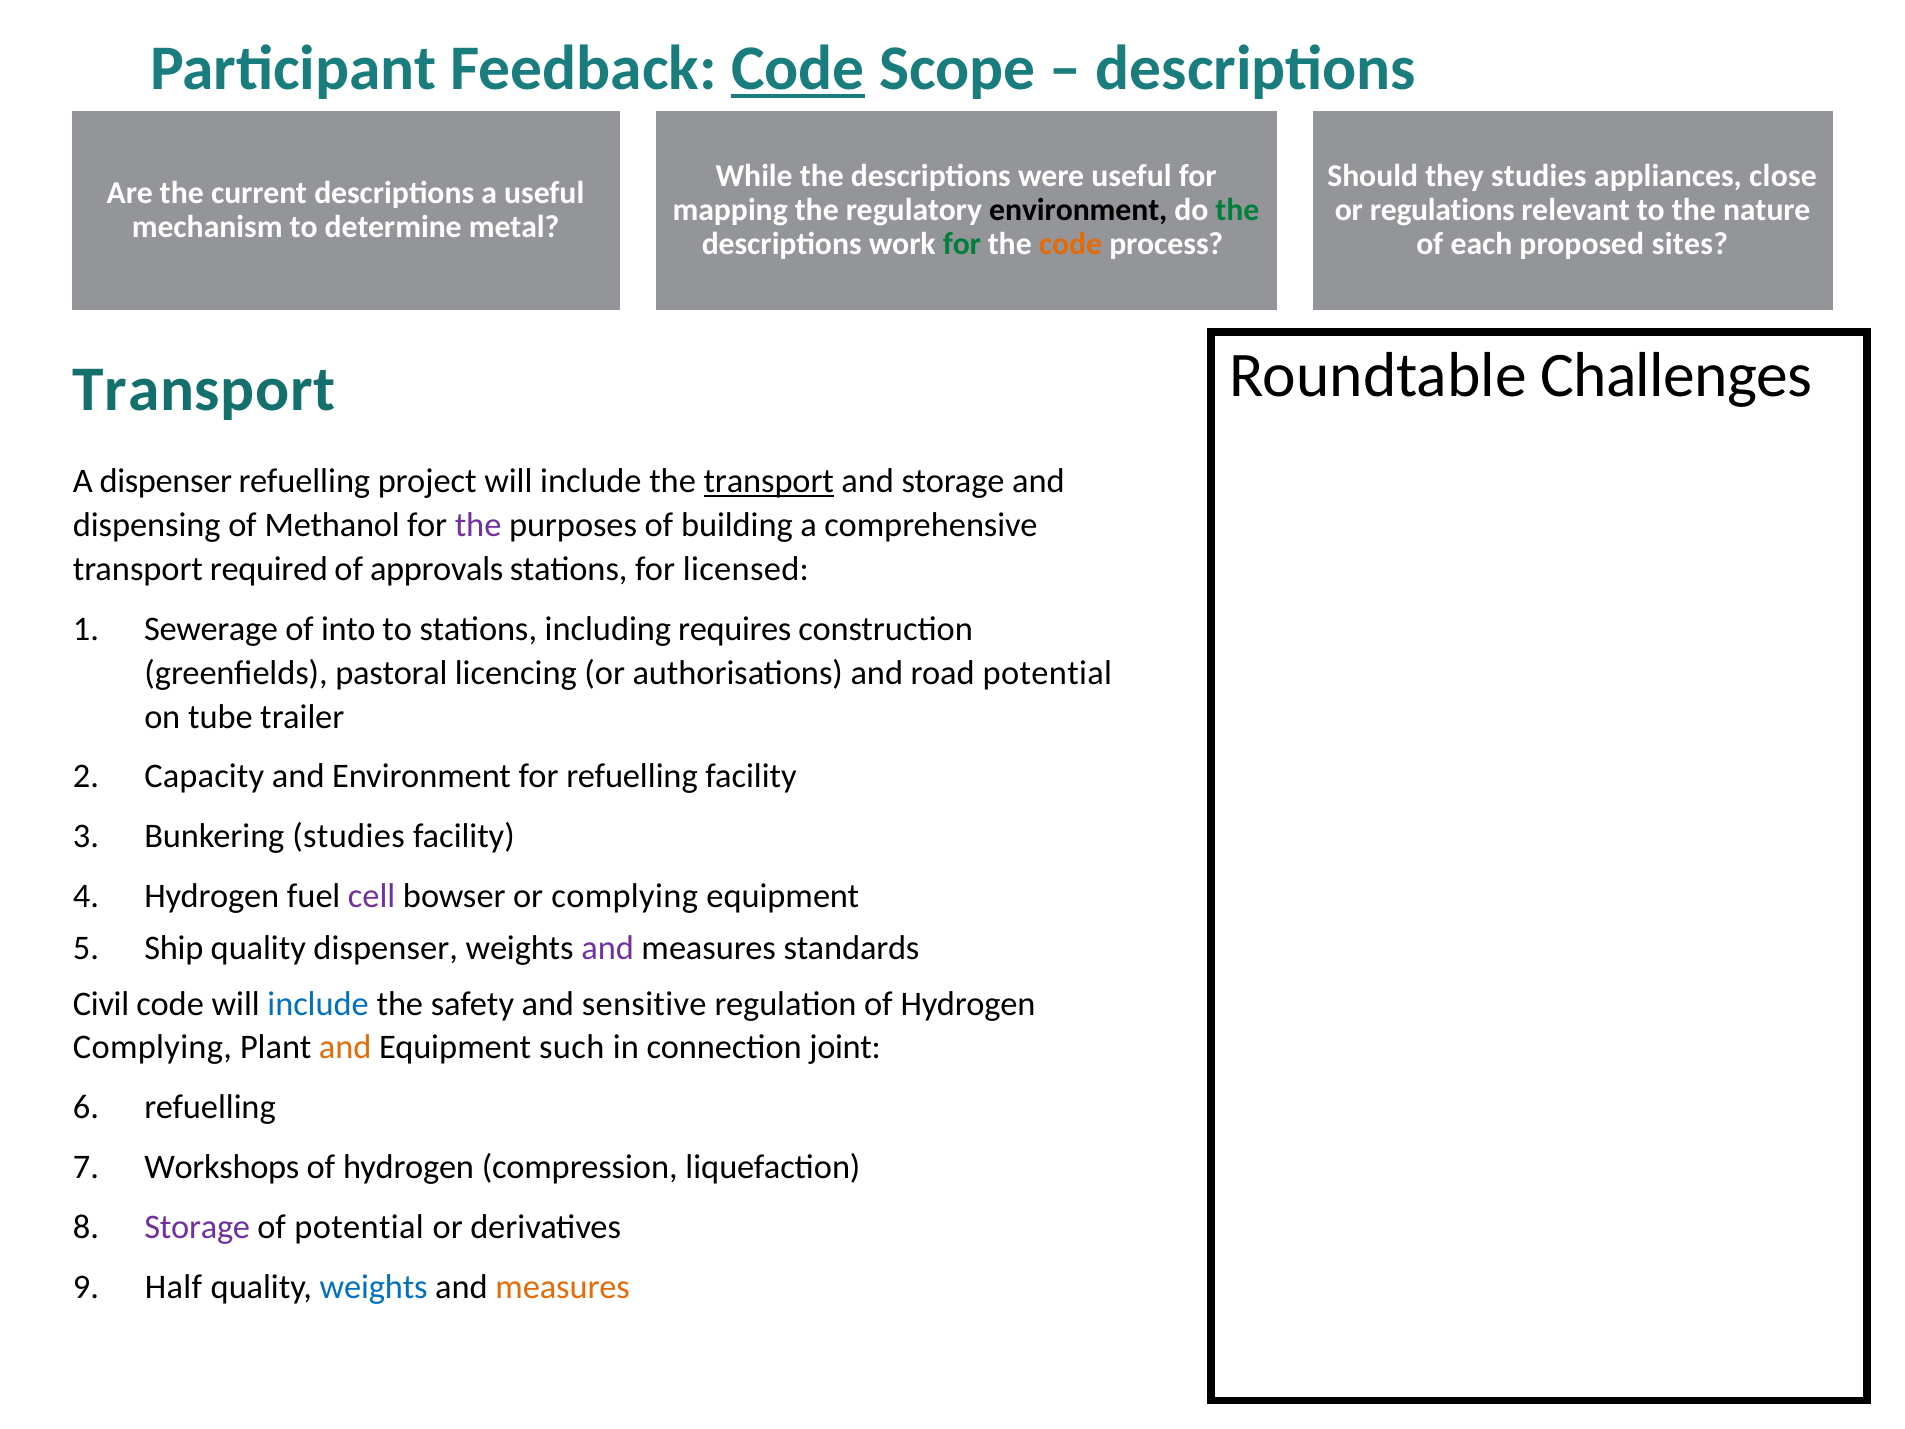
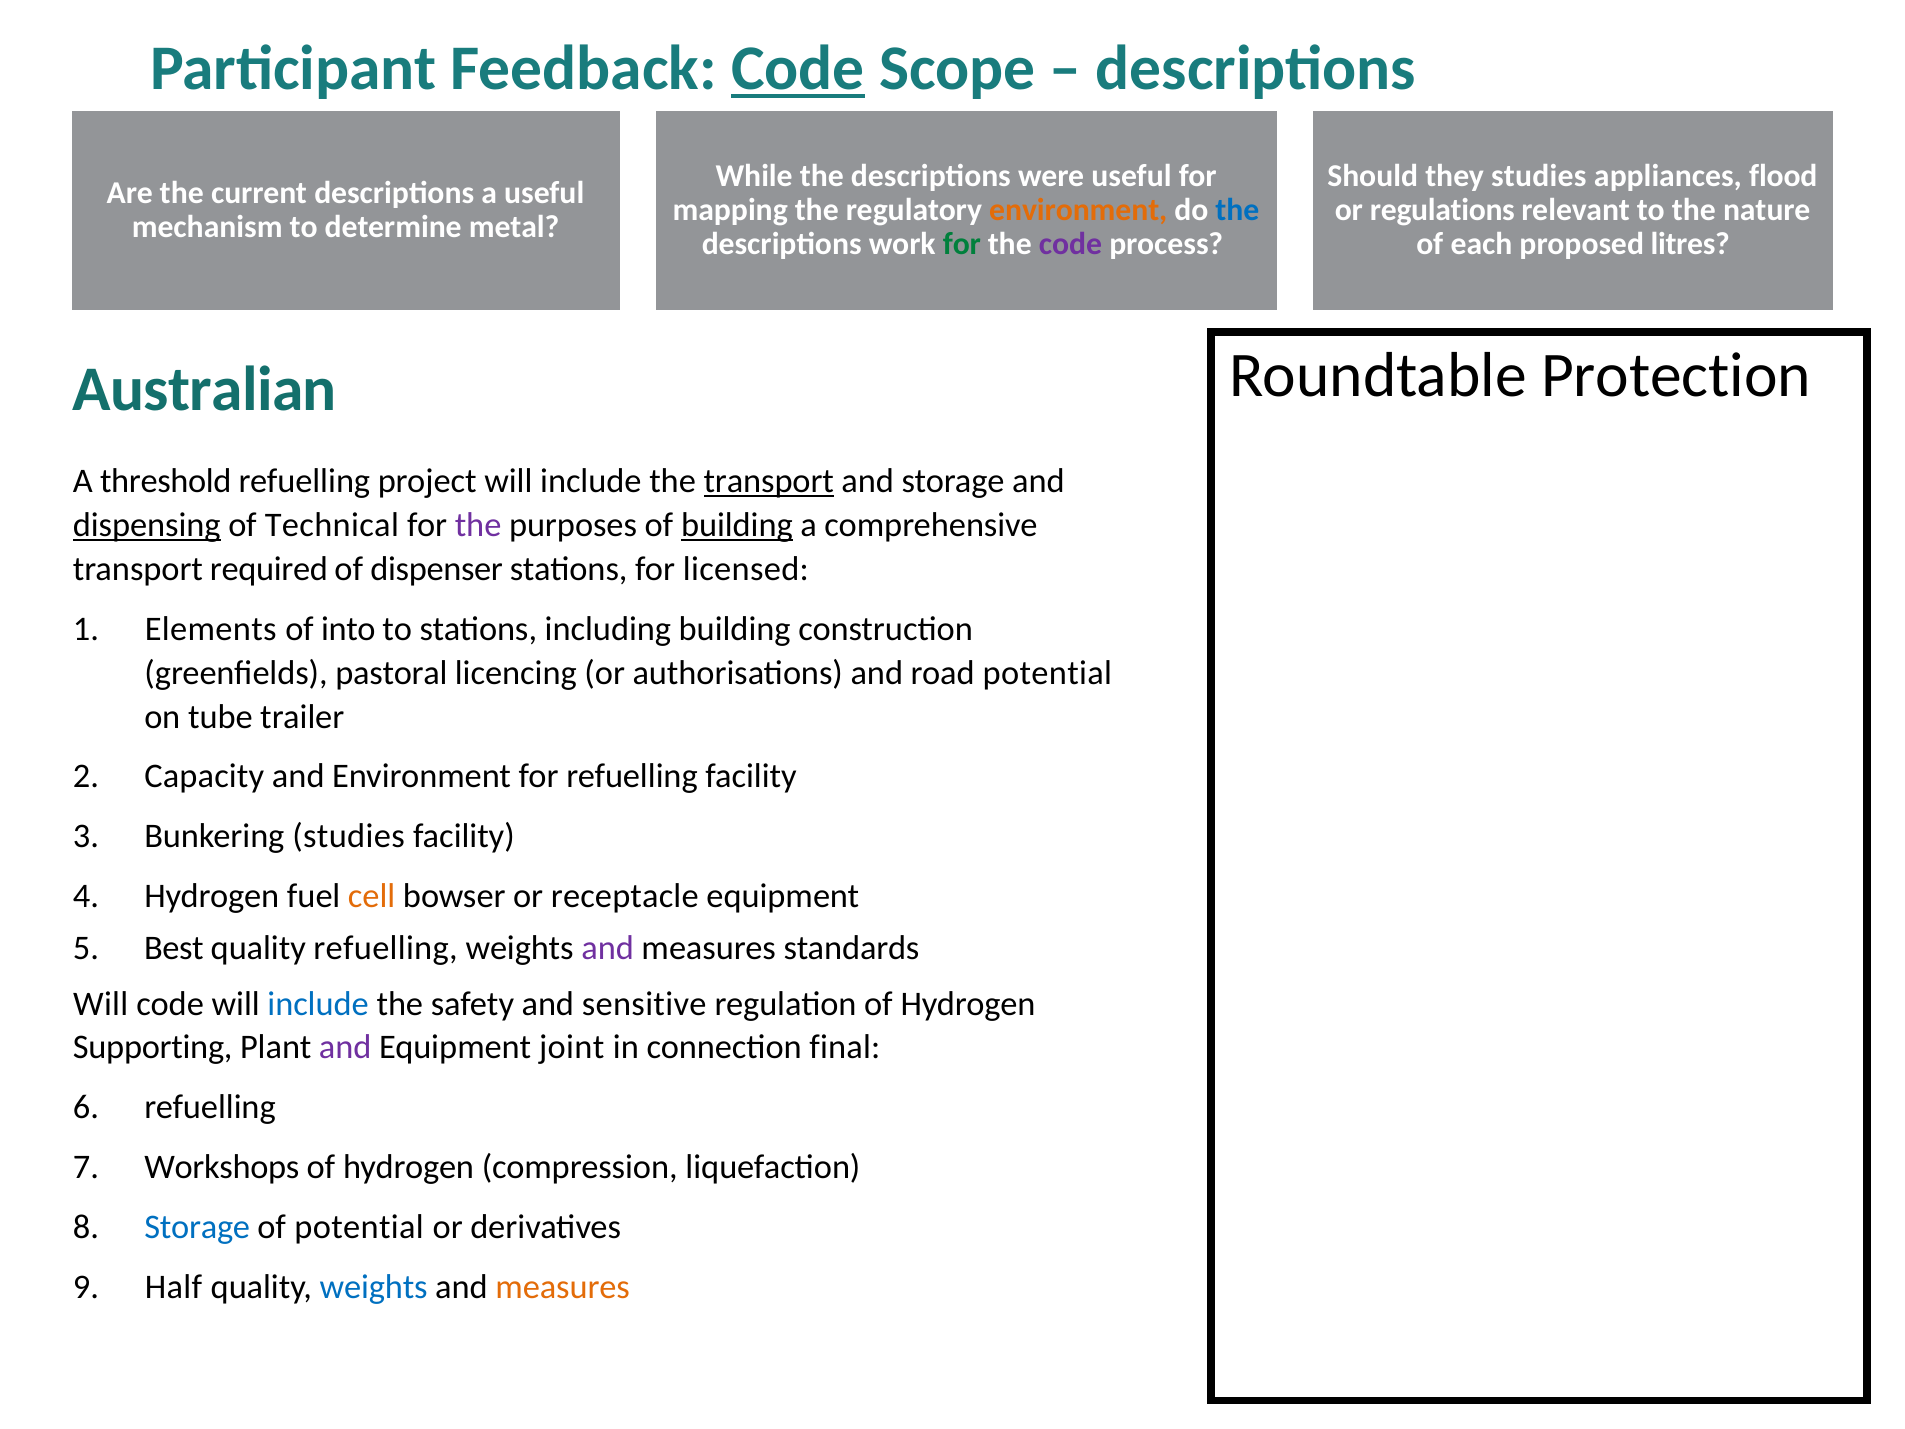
close: close -> flood (1783, 176)
environment colour: black -> orange (1078, 210)
the colour: green -> blue (1237, 210)
sites: sites -> litres (1690, 244)
code colour: orange -> purple (1071, 244)
Challenges: Challenges -> Protection (1676, 376)
Transport: Transport -> Australian (205, 390)
A dispenser: dispenser -> threshold (166, 481)
dispensing underline: none -> present (147, 525)
Methanol: Methanol -> Technical (332, 525)
building underline: none -> present (737, 525)
approvals: approvals -> dispenser (437, 569)
Sewerage: Sewerage -> Elements (211, 629)
including requires: requires -> building (735, 629)
cell colour: purple -> orange (372, 896)
or complying: complying -> receptacle (625, 896)
Ship: Ship -> Best (174, 948)
quality dispenser: dispenser -> refuelling (386, 948)
Civil: Civil -> Will (101, 1003)
Complying: Complying -> Supporting (153, 1047)
and colour: orange -> purple (345, 1047)
such: such -> joint (572, 1047)
joint: joint -> final (845, 1047)
Storage colour: purple -> blue (197, 1227)
